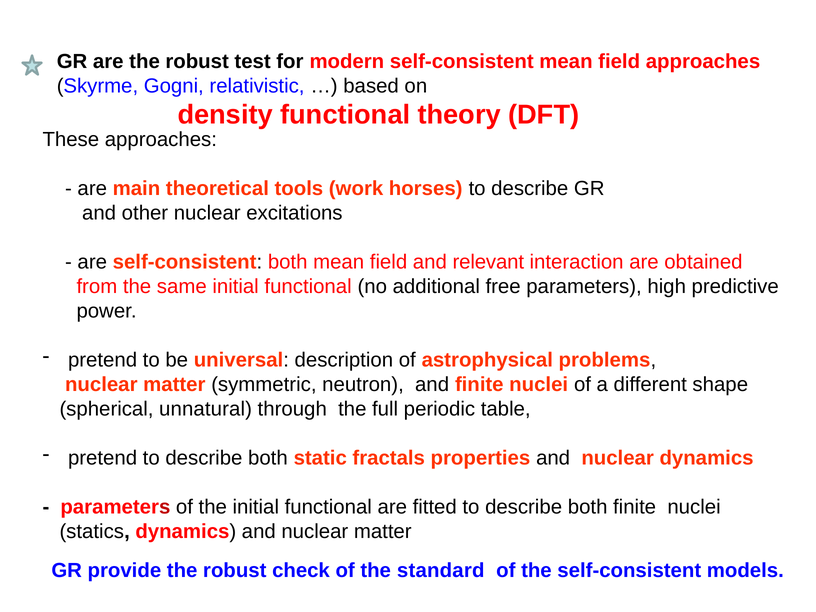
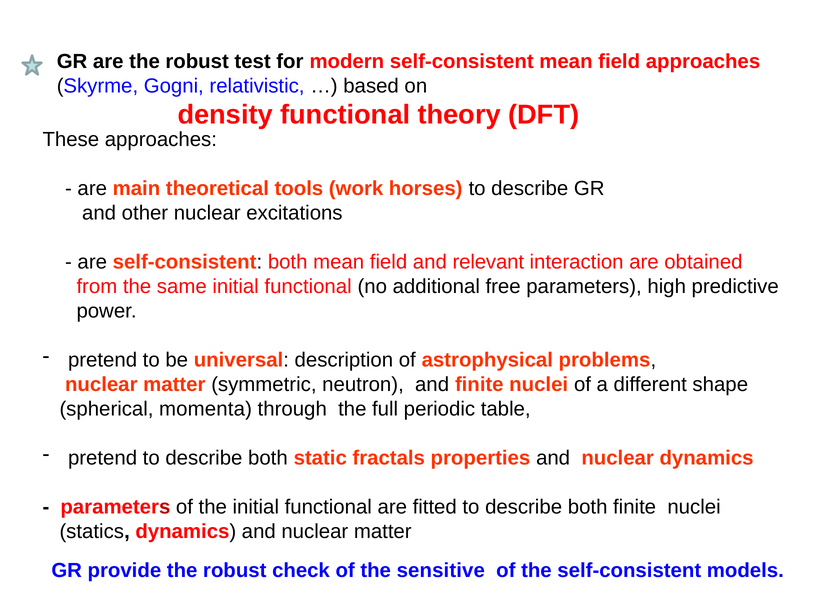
unnatural: unnatural -> momenta (206, 409)
standard: standard -> sensitive (441, 570)
